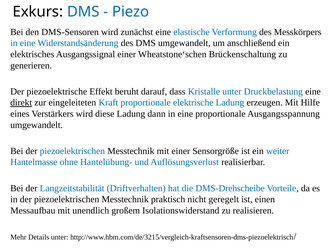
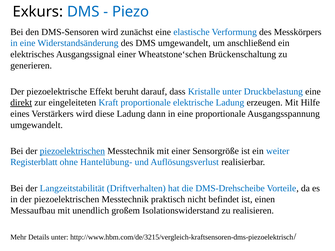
piezoelektrischen underline: none -> present (72, 151)
Hantelmasse: Hantelmasse -> Registerblatt (34, 162)
geregelt: geregelt -> befindet (224, 200)
